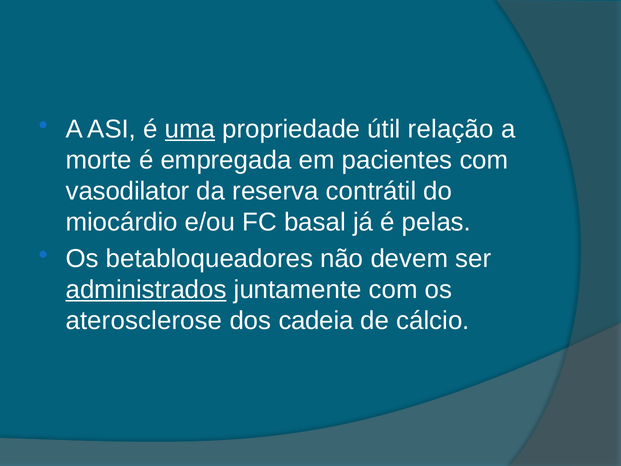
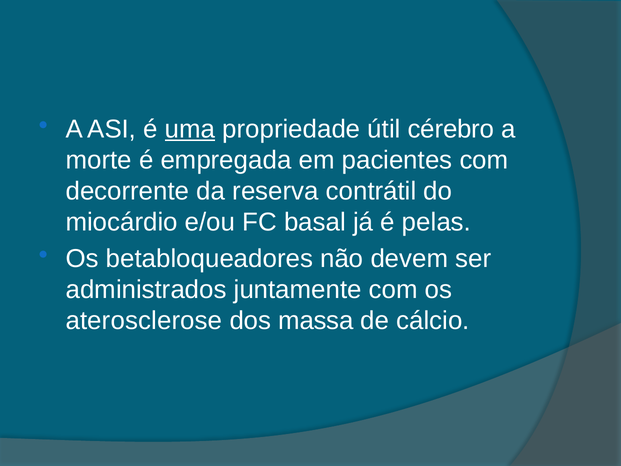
relação: relação -> cérebro (451, 129)
vasodilator: vasodilator -> decorrente (128, 191)
administrados underline: present -> none (146, 289)
cadeia: cadeia -> massa (316, 321)
